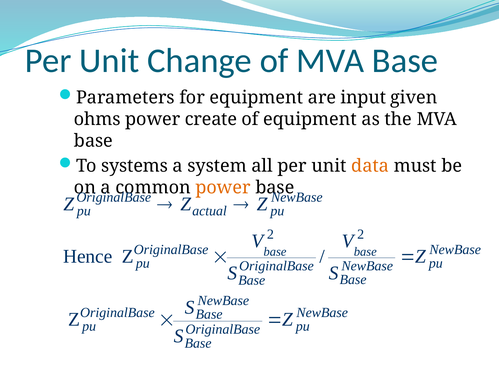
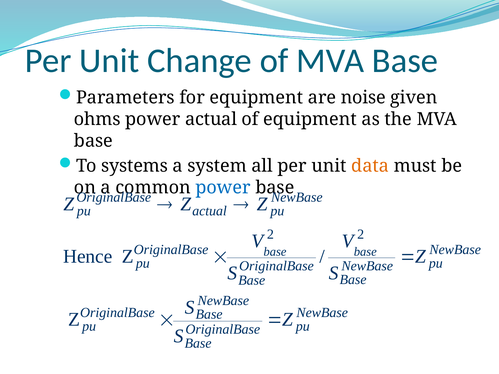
input: input -> noise (363, 98)
power create: create -> actual (211, 119)
power colour: orange -> blue (223, 188)
